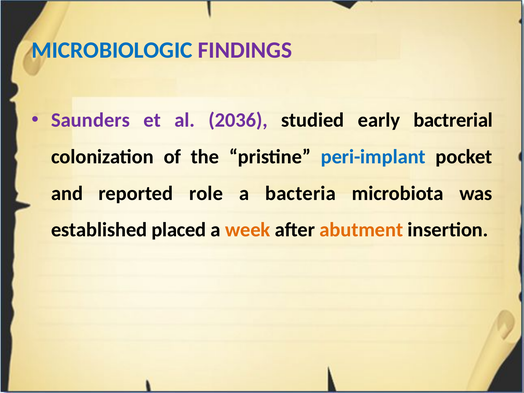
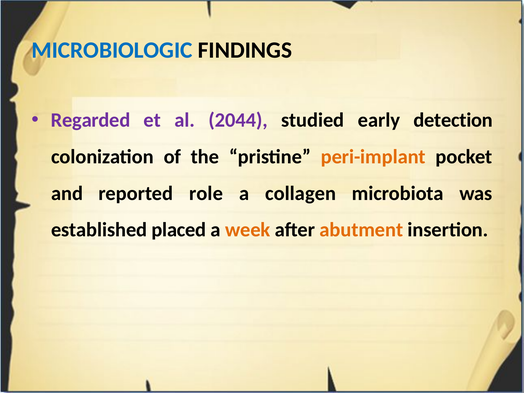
FINDINGS colour: purple -> black (245, 50)
Saunders: Saunders -> Regarded (91, 120)
2036: 2036 -> 2044 (238, 120)
bactrerial: bactrerial -> detection (453, 120)
peri-implant colour: blue -> orange (373, 157)
bacteria: bacteria -> collagen (301, 193)
